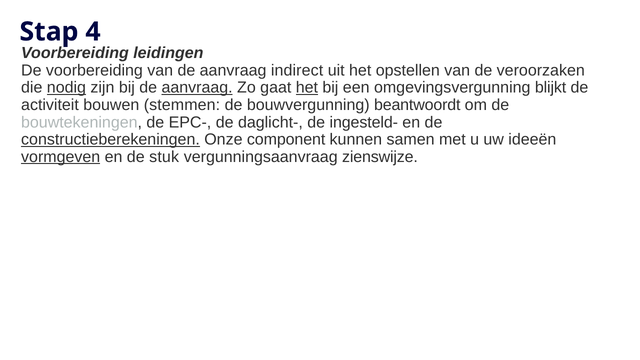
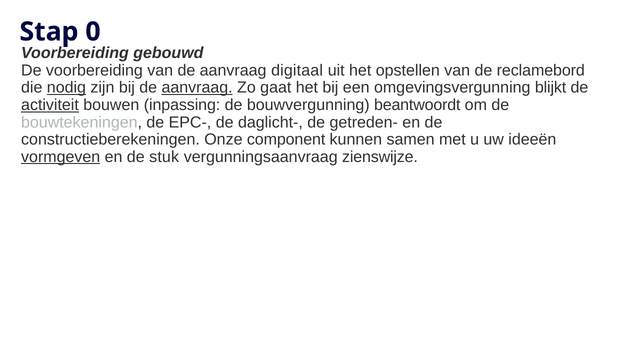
4: 4 -> 0 (93, 32)
leidingen: leidingen -> gebouwd (168, 53)
indirect: indirect -> digitaal (297, 70)
veroorzaken: veroorzaken -> reclamebord (541, 70)
het underline: present -> none (307, 88)
activiteit underline: none -> present (50, 105)
stemmen: stemmen -> inpassing (182, 105)
ingesteld-: ingesteld- -> getreden- (364, 122)
constructieberekeningen underline: present -> none (110, 139)
